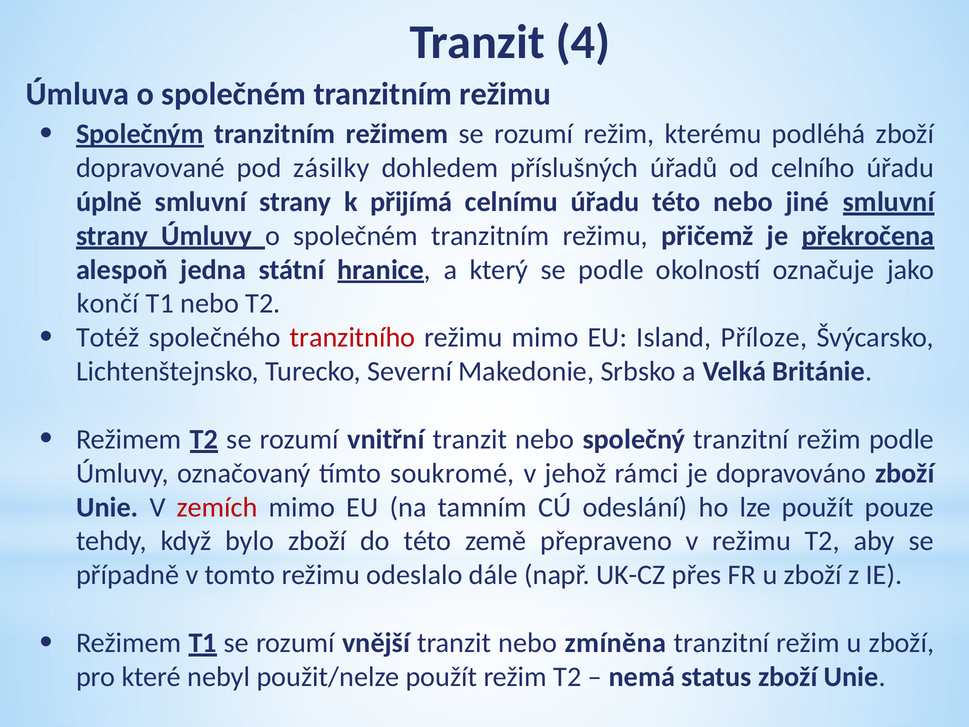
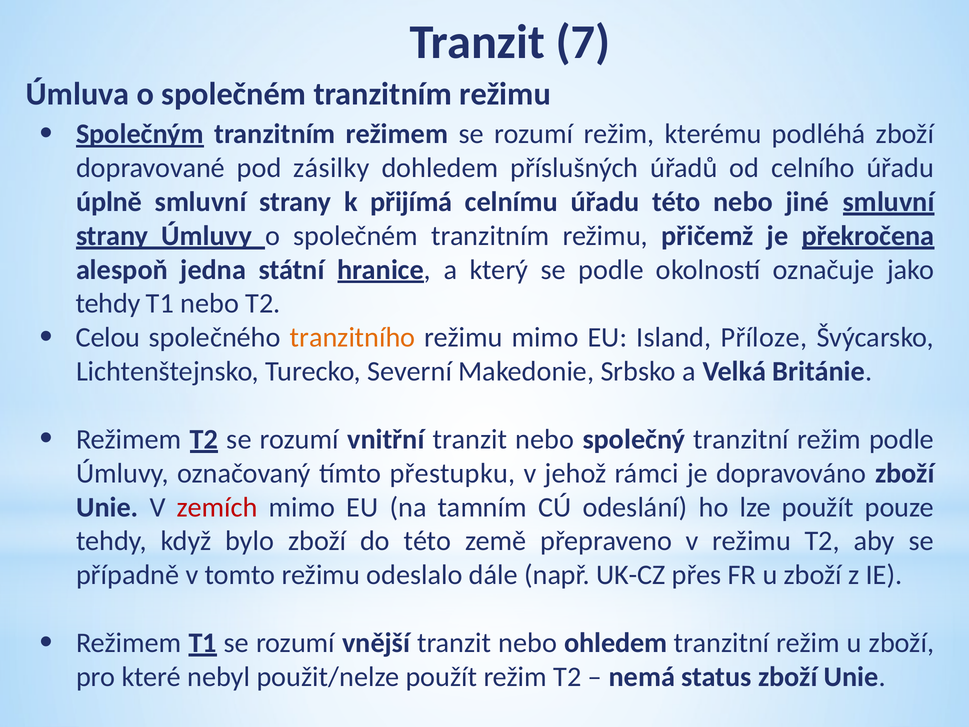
4: 4 -> 7 (583, 42)
končí: končí -> tehdy (108, 304)
Totéž: Totéž -> Celou (108, 337)
tranzitního colour: red -> orange (353, 337)
soukromé: soukromé -> přestupku (452, 473)
zmíněna: zmíněna -> ohledem (616, 643)
